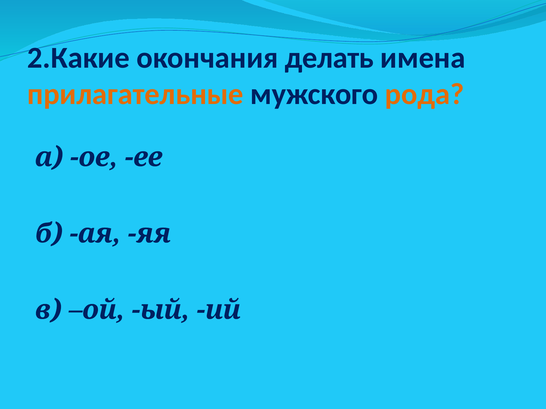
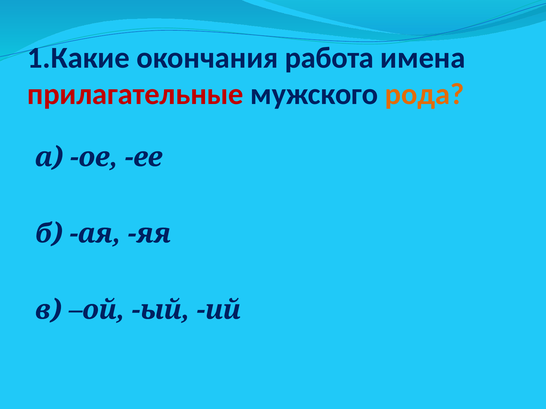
2.Какие: 2.Какие -> 1.Какие (79, 58)
делать: делать -> работа (329, 58)
прилагательные colour: orange -> red (135, 94)
